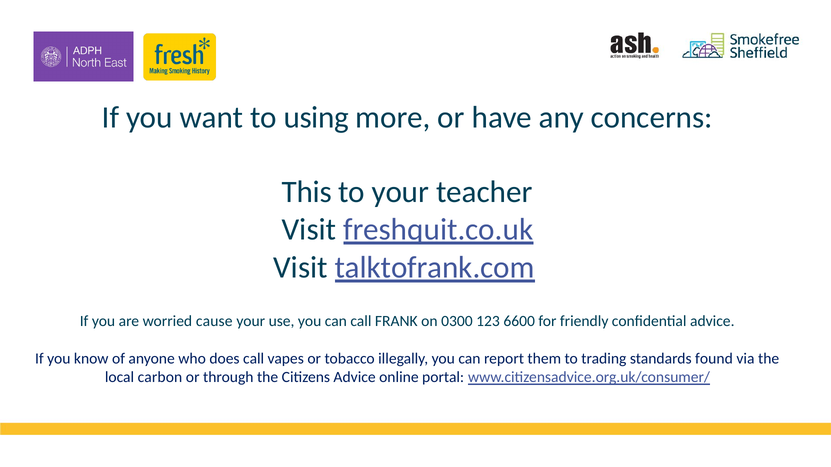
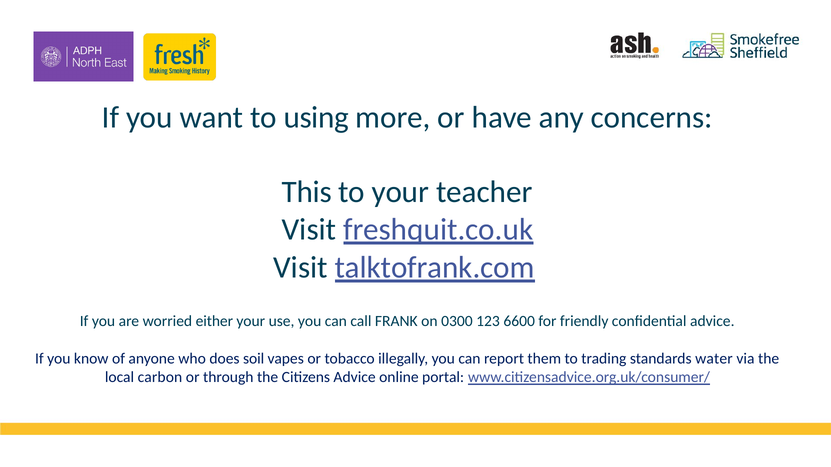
cause: cause -> either (214, 322)
does call: call -> soil (254, 359)
found: found -> water (714, 359)
